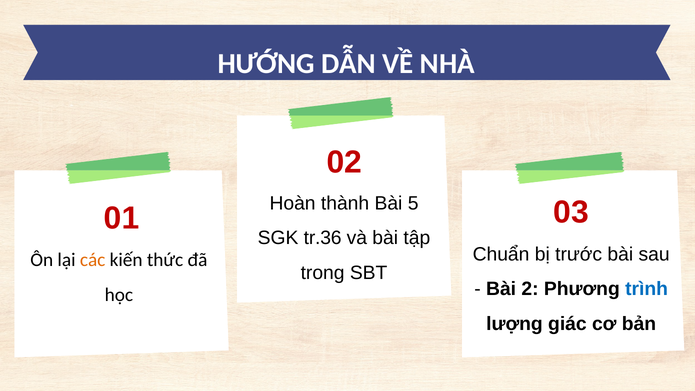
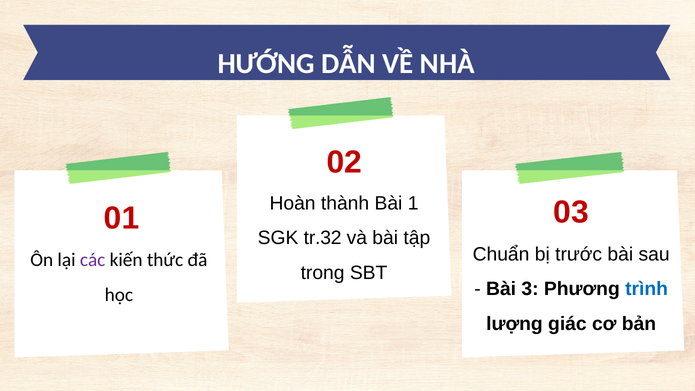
5: 5 -> 1 (413, 203)
tr.36: tr.36 -> tr.32 (323, 238)
các colour: orange -> purple (93, 260)
2: 2 -> 3 (530, 289)
